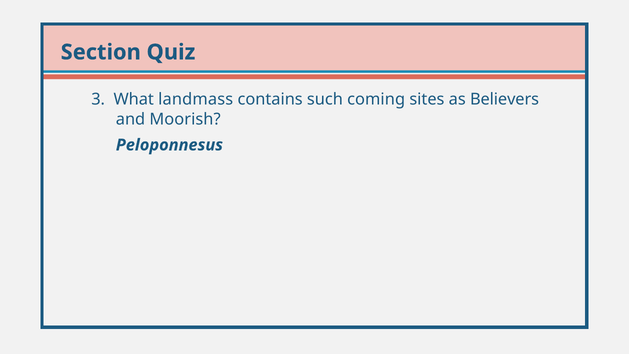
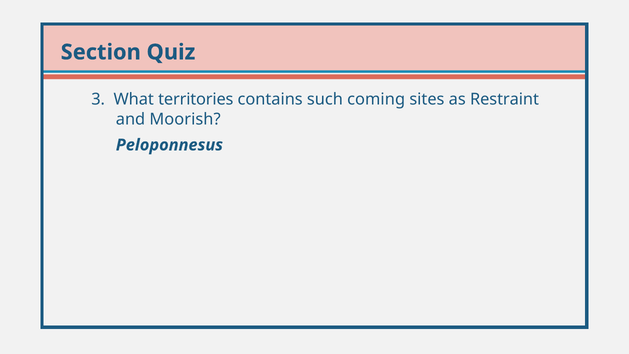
landmass: landmass -> territories (196, 99)
Believers: Believers -> Restraint (505, 99)
